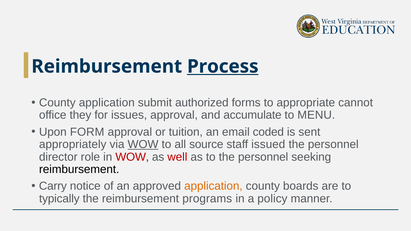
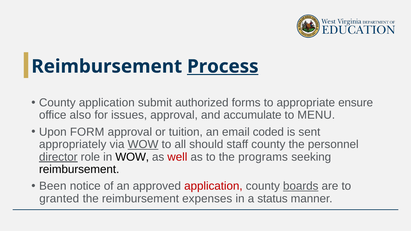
cannot: cannot -> ensure (356, 103)
they: they -> also (80, 115)
source: source -> should (206, 144)
staff issued: issued -> county (268, 144)
director underline: none -> present (58, 157)
WOW colour: red -> black (132, 157)
to the personnel: personnel -> programs (263, 157)
Carry: Carry -> Been (53, 186)
application colour: orange -> red (213, 186)
boards underline: none -> present (301, 186)
typically: typically -> granted (59, 199)
programs: programs -> expenses (207, 199)
policy: policy -> status (273, 199)
